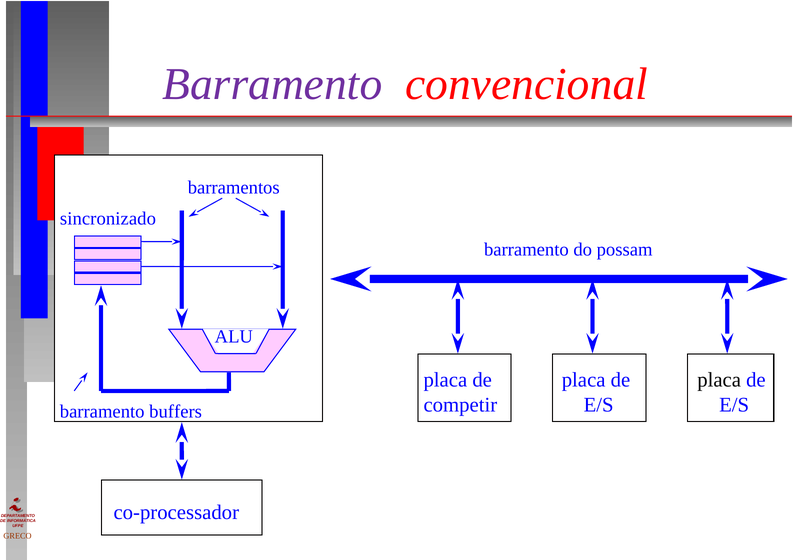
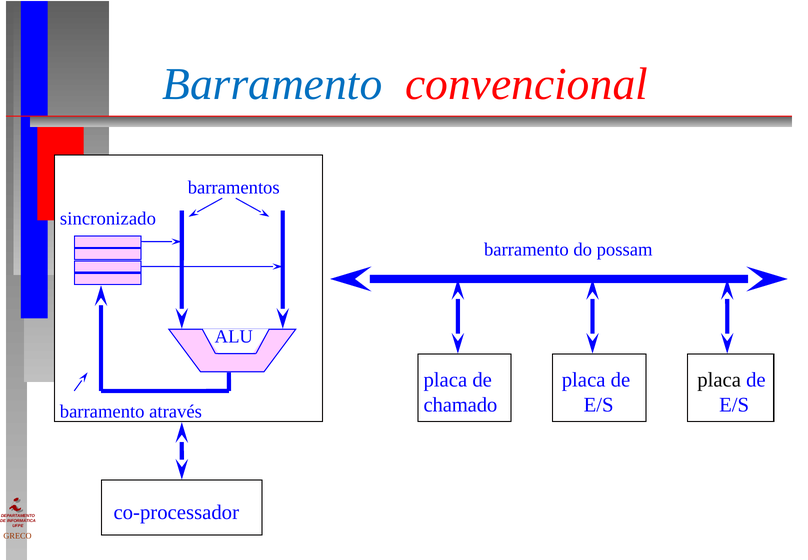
Barramento colour: purple -> blue (272, 84)
competir: competir -> chamado (460, 404)
buffers: buffers -> através (176, 411)
